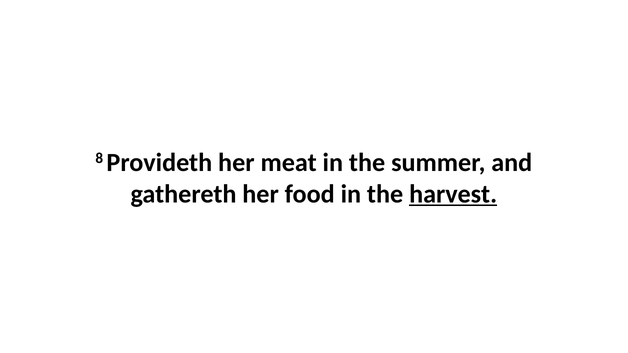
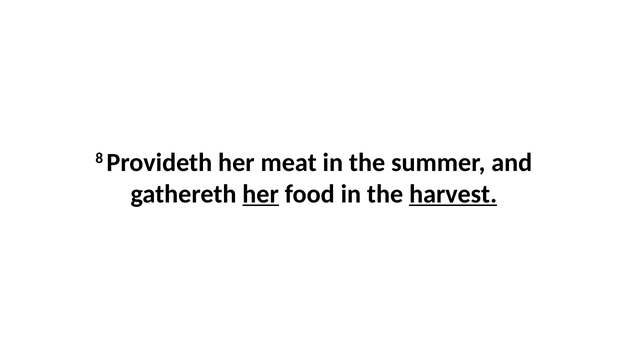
her underline: none -> present (261, 194)
